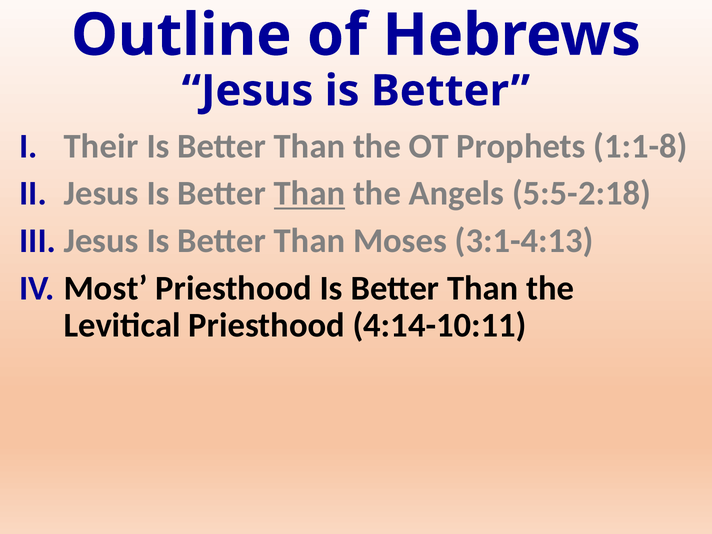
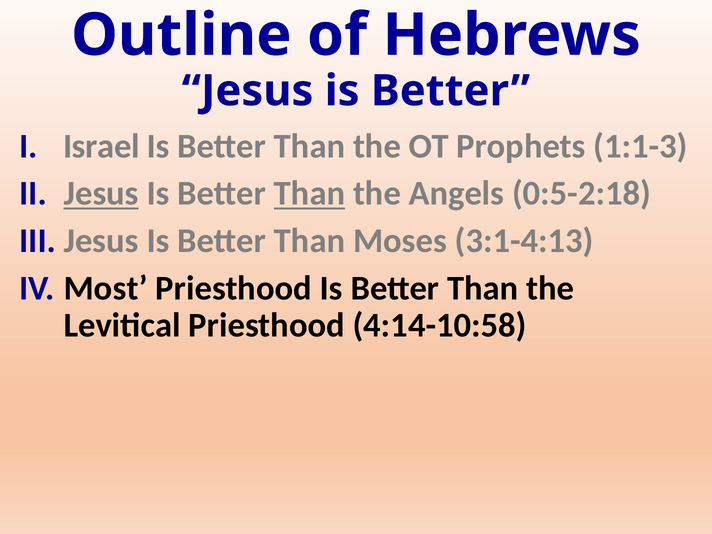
Their: Their -> Israel (101, 146)
1:1-8: 1:1-8 -> 1:1-3 (641, 146)
Jesus underline: none -> present (101, 193)
5:5-2:18: 5:5-2:18 -> 0:5-2:18 (582, 193)
4:14-10:11: 4:14-10:11 -> 4:14-10:58 (440, 326)
